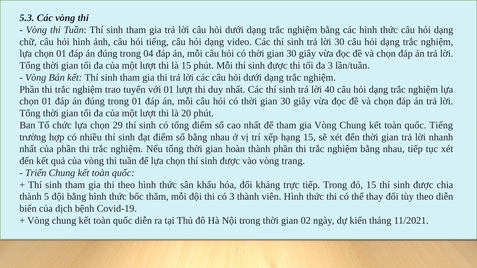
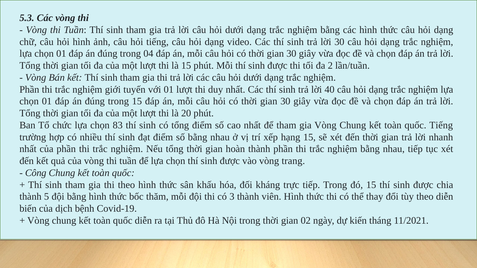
đa 3: 3 -> 2 (330, 66)
trao: trao -> giới (113, 90)
trong 01: 01 -> 15 (137, 101)
29: 29 -> 83 (118, 125)
Triển: Triển -> Công (36, 173)
